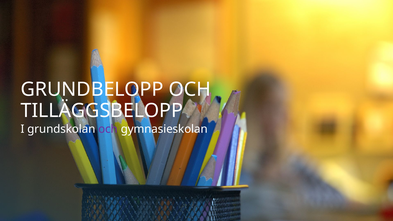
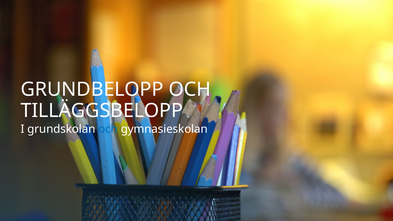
och colour: purple -> blue (108, 129)
